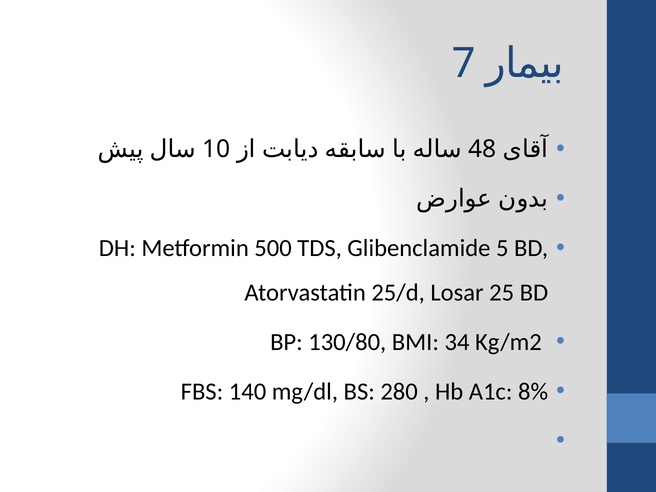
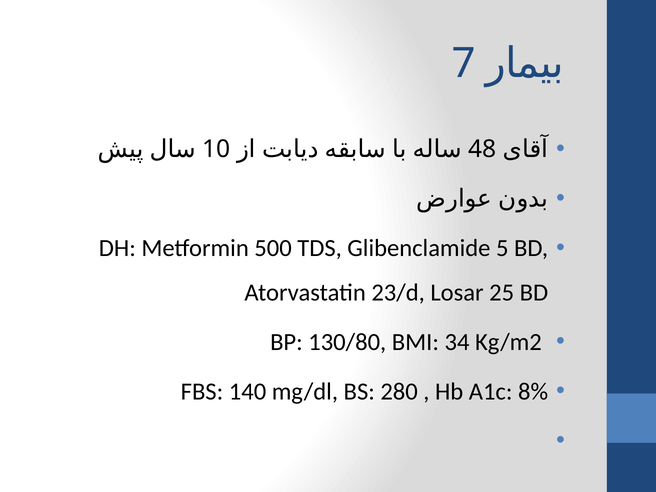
25/d: 25/d -> 23/d (398, 293)
